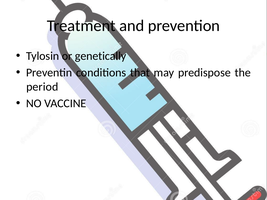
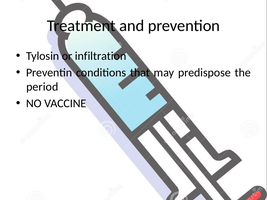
genetically: genetically -> infiltration (101, 56)
